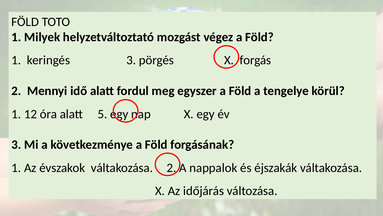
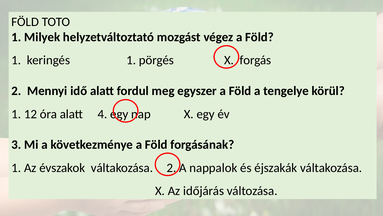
keringés 3: 3 -> 1 (131, 60)
5: 5 -> 4 (102, 114)
